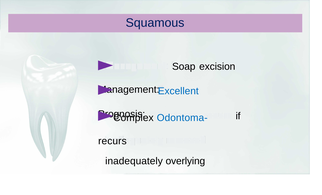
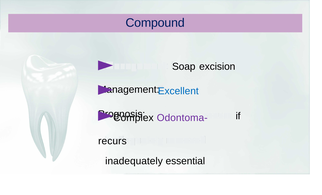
Squamous: Squamous -> Compound (155, 23)
Odontoma- colour: blue -> purple (182, 118)
overlying: overlying -> essential (185, 161)
